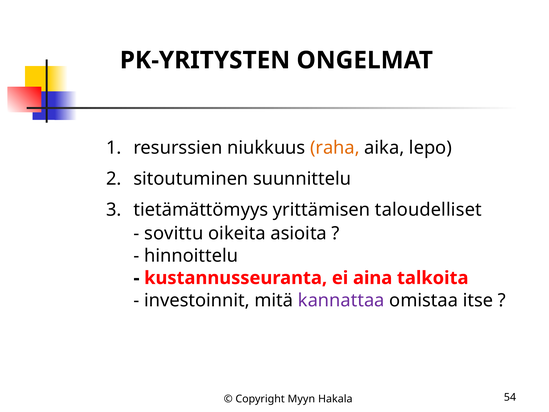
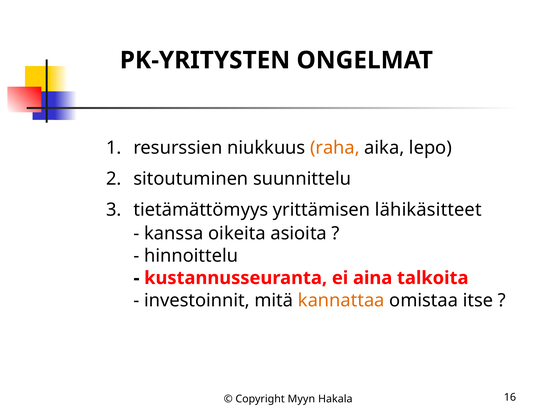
taloudelliset: taloudelliset -> lähikäsitteet (428, 210)
sovittu: sovittu -> kanssa (174, 233)
kannattaa colour: purple -> orange (341, 300)
54: 54 -> 16 (510, 397)
